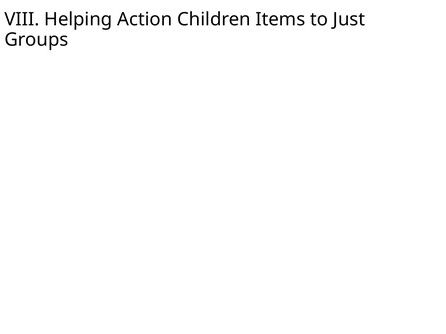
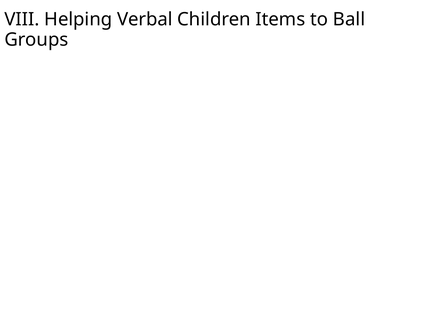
Action: Action -> Verbal (145, 20)
Just: Just -> Ball (349, 20)
